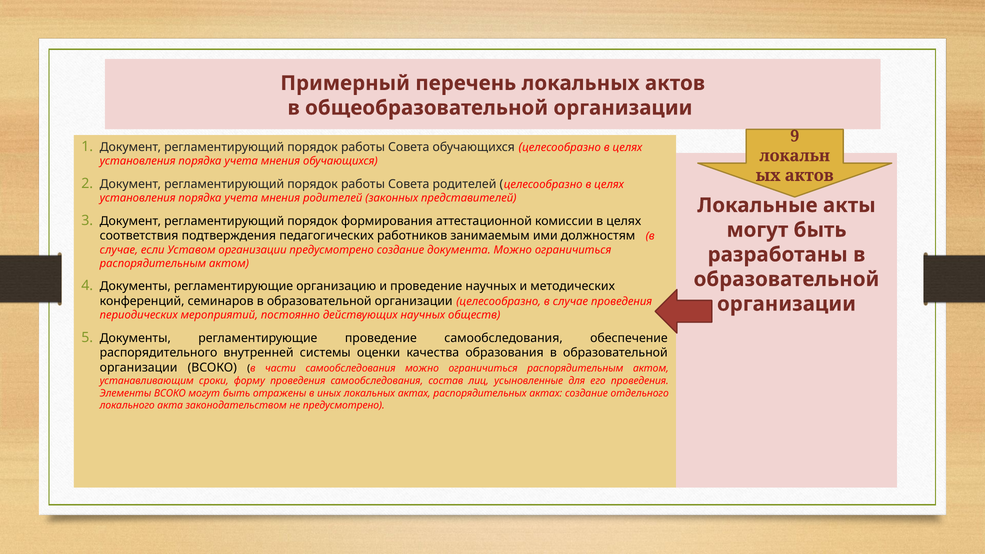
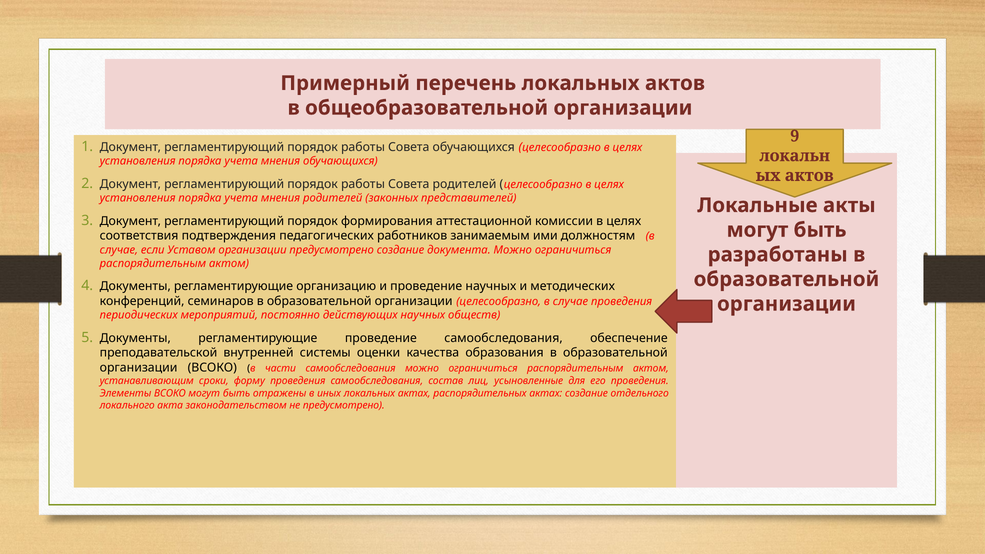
распорядительного: распорядительного -> преподавательской (159, 353)
